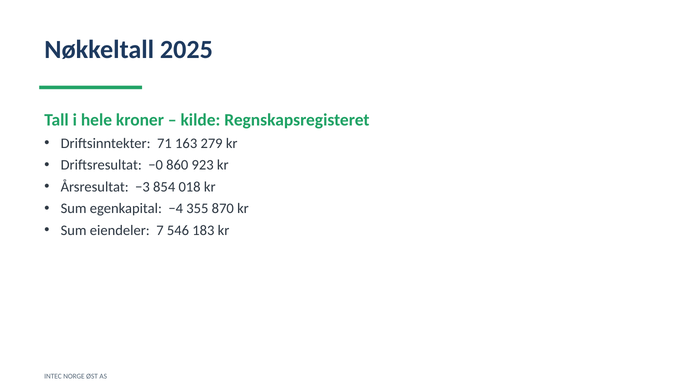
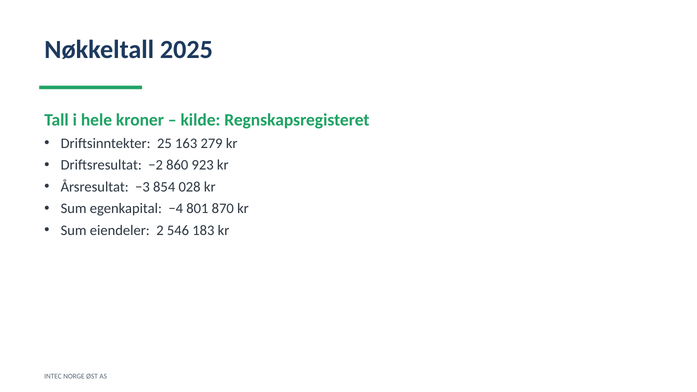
71: 71 -> 25 (164, 143)
−0: −0 -> −2 (156, 165)
018: 018 -> 028 (190, 187)
355: 355 -> 801 (197, 209)
7: 7 -> 2 (160, 231)
